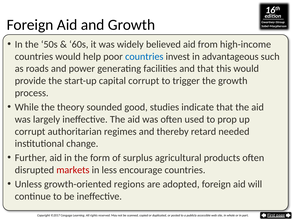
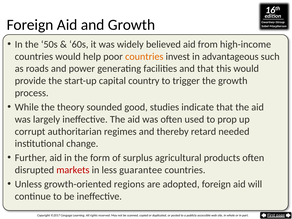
countries colour: blue -> orange (144, 56)
capital corrupt: corrupt -> country (144, 81)
encourage: encourage -> guarantee (141, 170)
